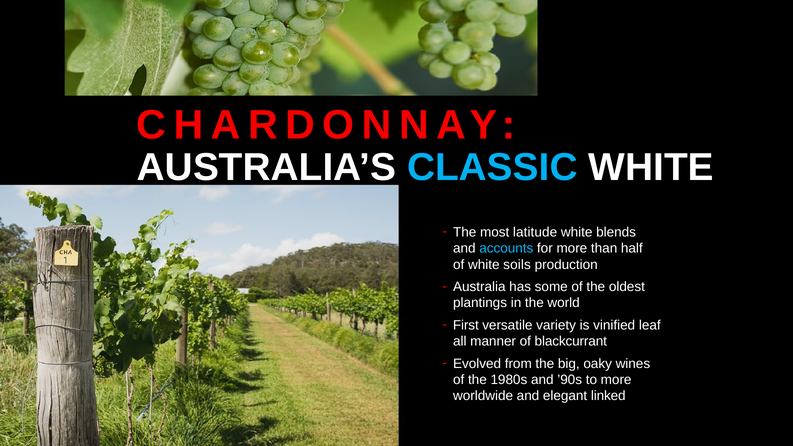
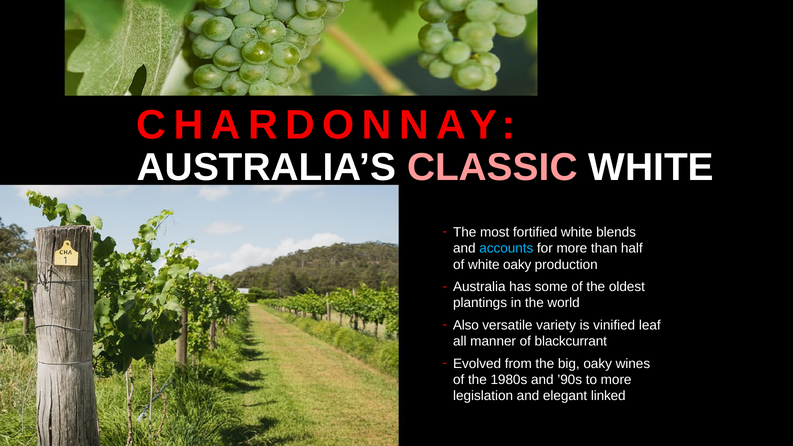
CLASSIC colour: light blue -> pink (492, 168)
latitude: latitude -> fortified (535, 232)
white soils: soils -> oaky (517, 265)
First: First -> Also (466, 325)
worldwide: worldwide -> legislation (483, 396)
